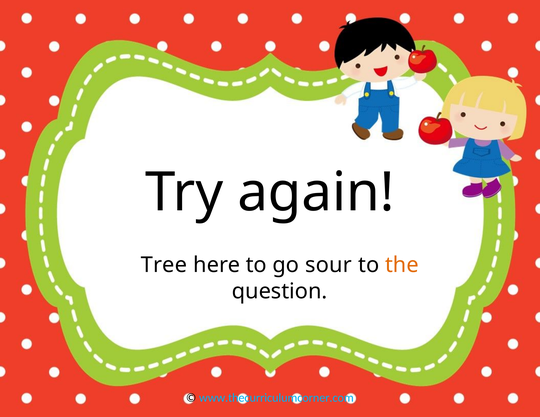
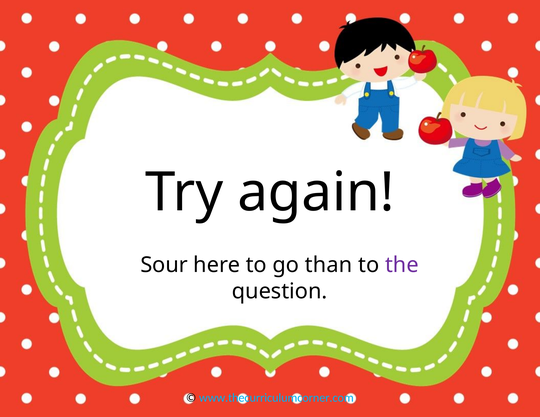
Tree: Tree -> Sour (164, 265)
sour: sour -> than (329, 265)
the colour: orange -> purple (402, 265)
